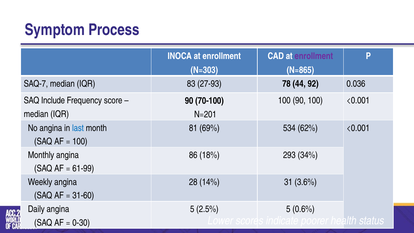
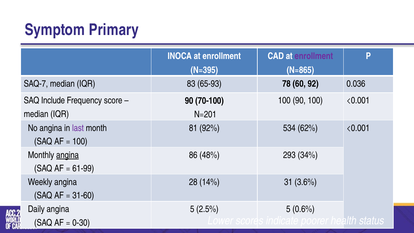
Process: Process -> Primary (114, 30)
N=303: N=303 -> N=395 (204, 70)
27-93: 27-93 -> 65-93 (209, 84)
44: 44 -> 60 (299, 84)
last colour: blue -> purple (78, 128)
69%: 69% -> 92% (210, 128)
angina underline: none -> present (68, 155)
18%: 18% -> 48% (210, 155)
